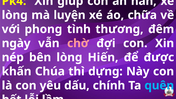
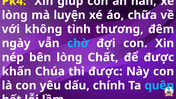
phong: phong -> không (43, 29)
chờ colour: pink -> light blue (78, 43)
Hiến: Hiến -> Chất (103, 57)
thì dựng: dựng -> được (105, 71)
